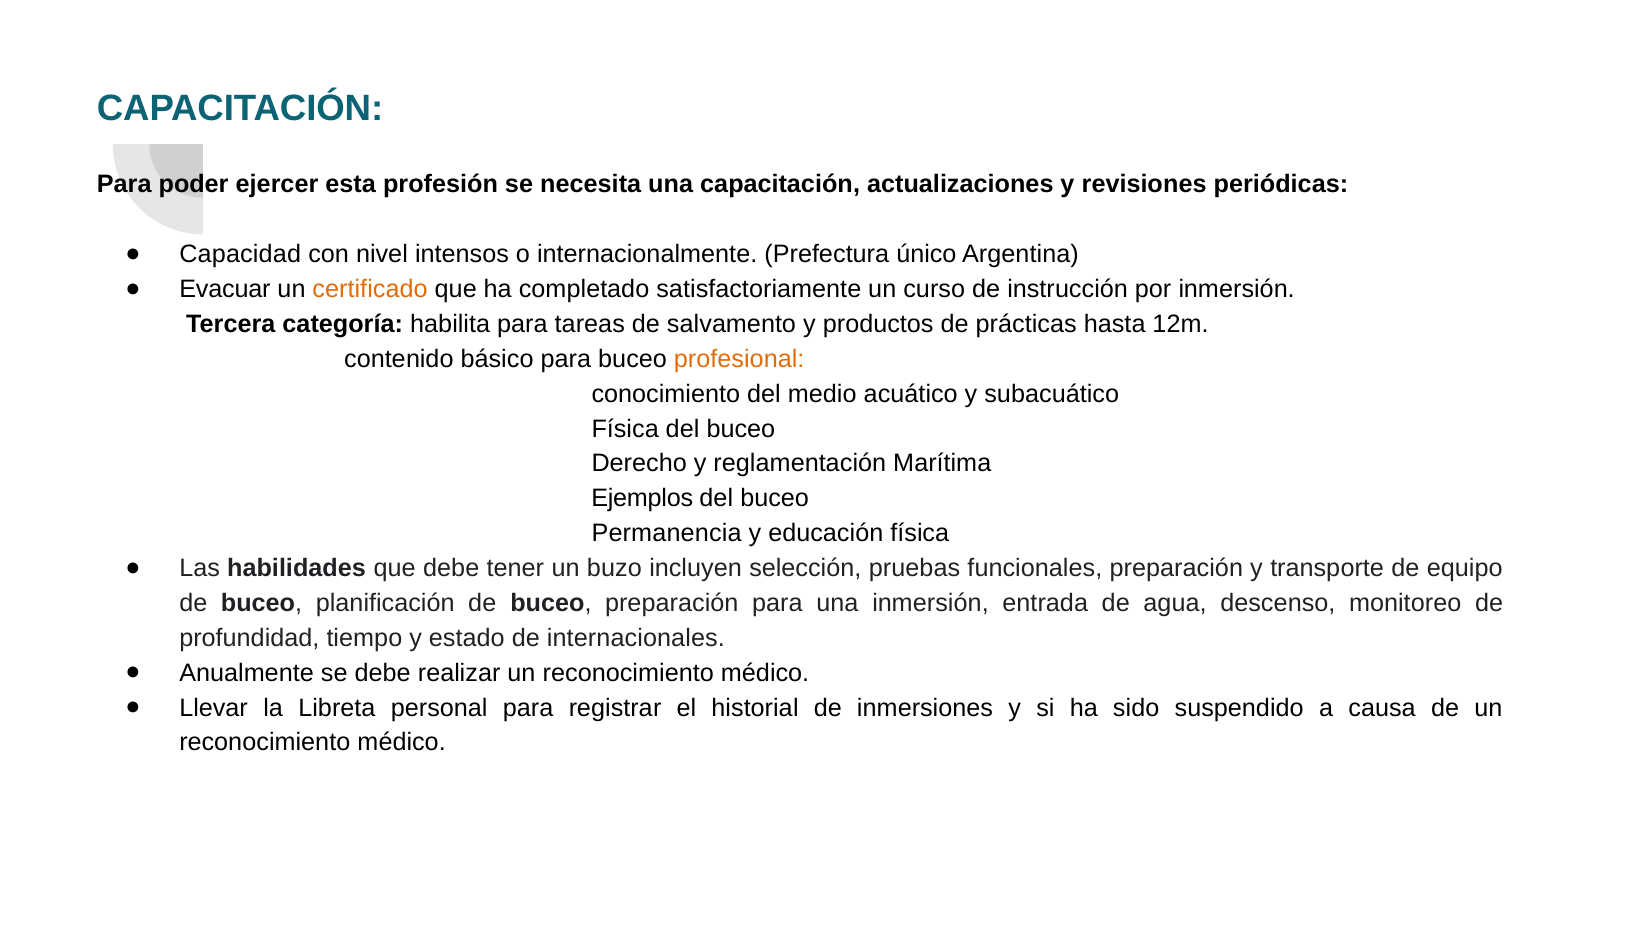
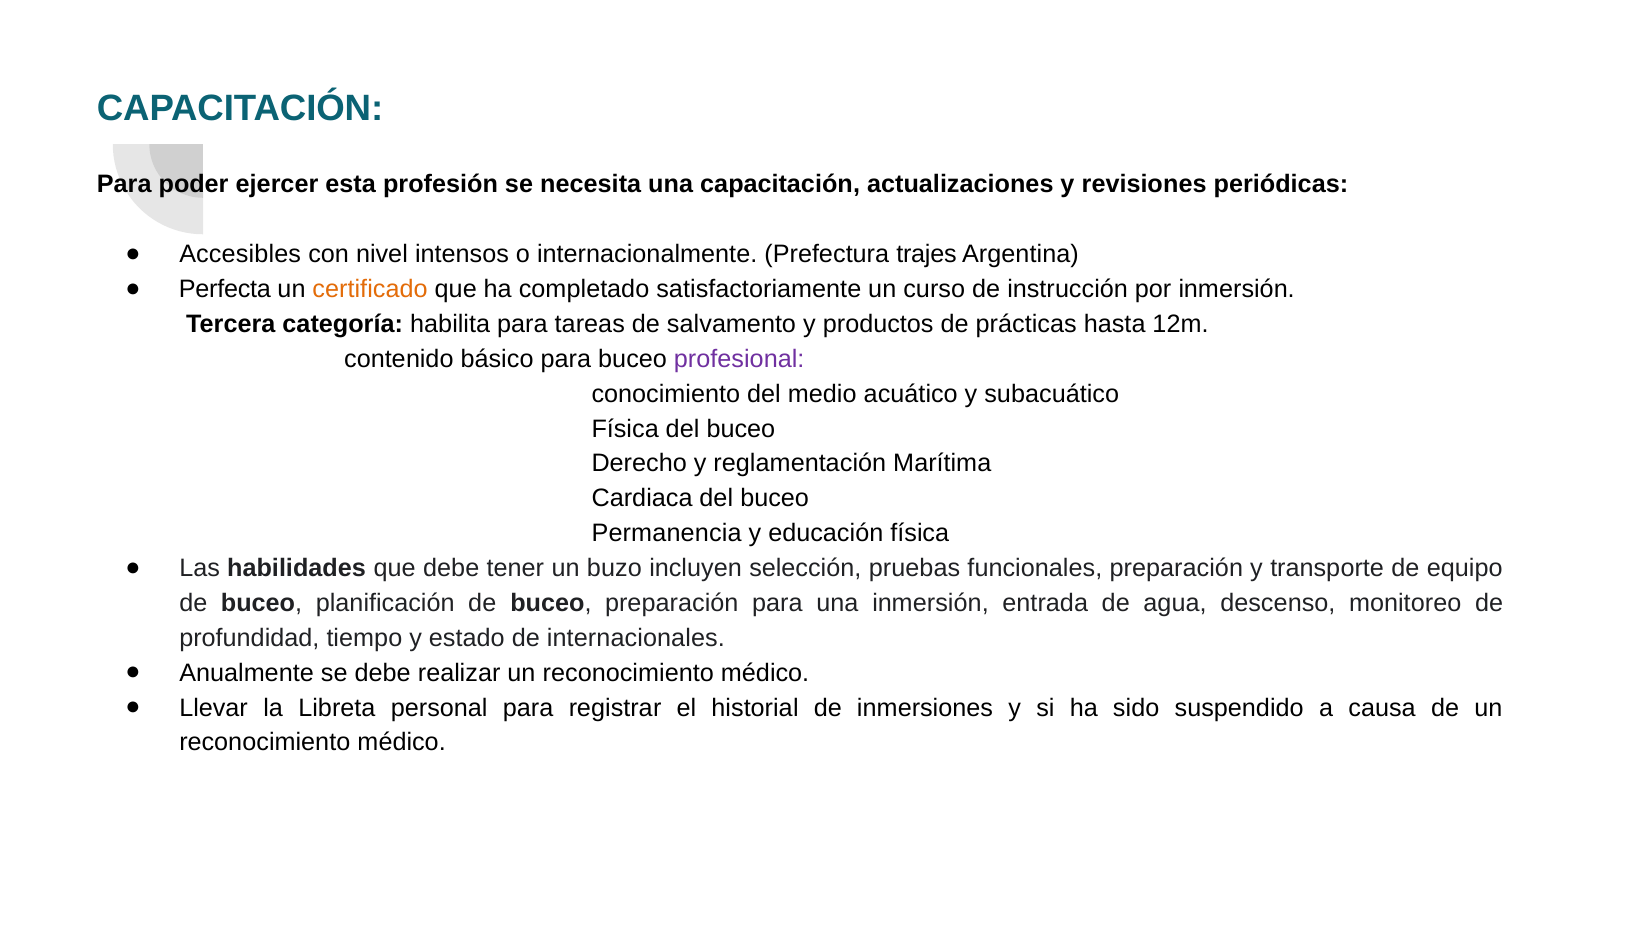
Capacidad: Capacidad -> Accesibles (240, 254)
único: único -> trajes (927, 254)
Evacuar: Evacuar -> Perfecta (225, 289)
profesional colour: orange -> purple (739, 359)
Ejemplos: Ejemplos -> Cardiaca (642, 498)
